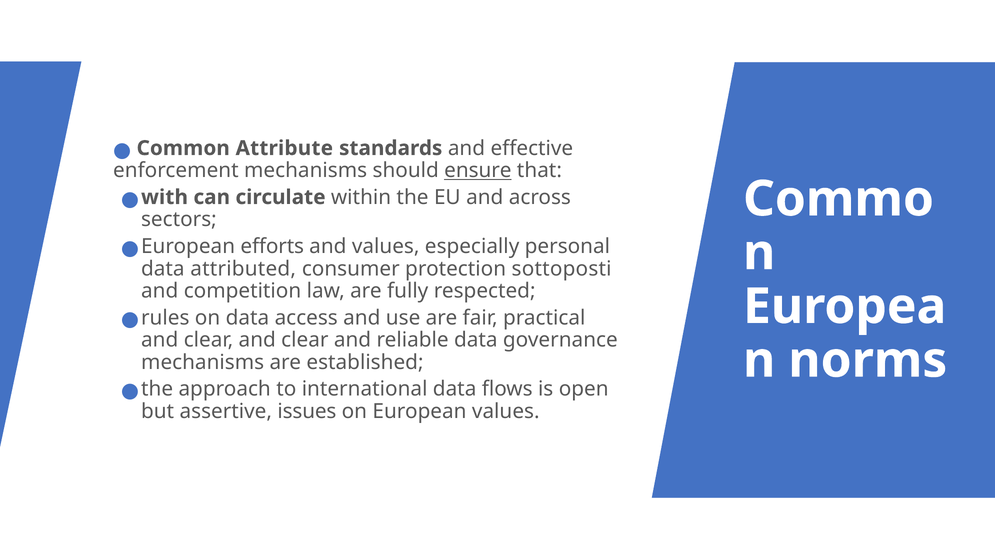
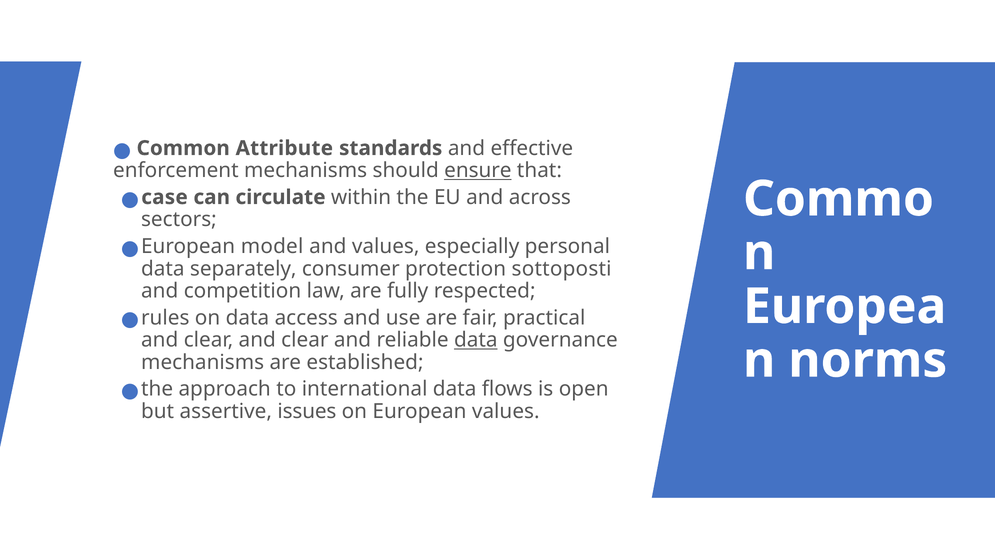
with: with -> case (165, 197)
efforts: efforts -> model (272, 246)
attributed: attributed -> separately (243, 269)
data underline: none -> present (476, 340)
